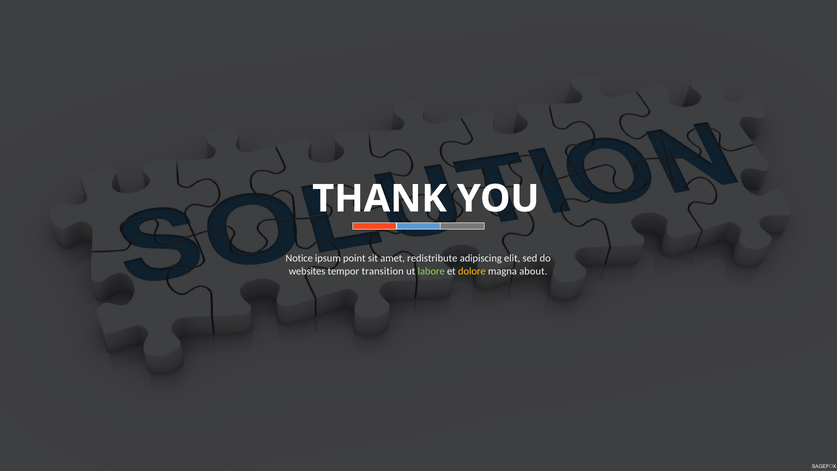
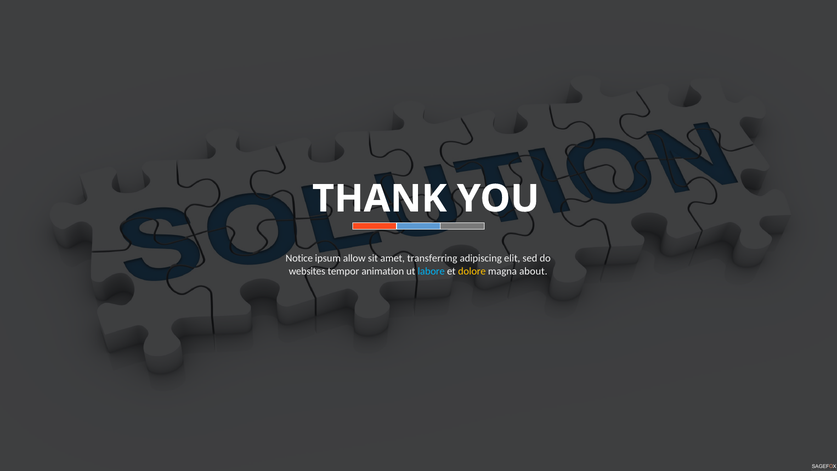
point: point -> allow (354, 258)
redistribute: redistribute -> transferring (432, 258)
transition: transition -> animation (383, 271)
labore colour: light green -> light blue (431, 271)
